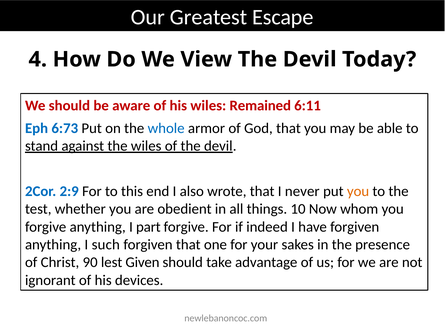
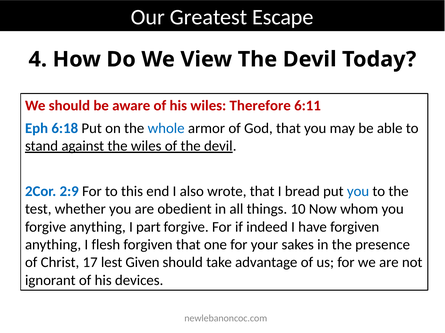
Remained: Remained -> Therefore (260, 106)
6:73: 6:73 -> 6:18 (65, 128)
never: never -> bread (302, 192)
you colour: orange -> blue (358, 192)
such: such -> flesh (106, 245)
90: 90 -> 17 (90, 263)
